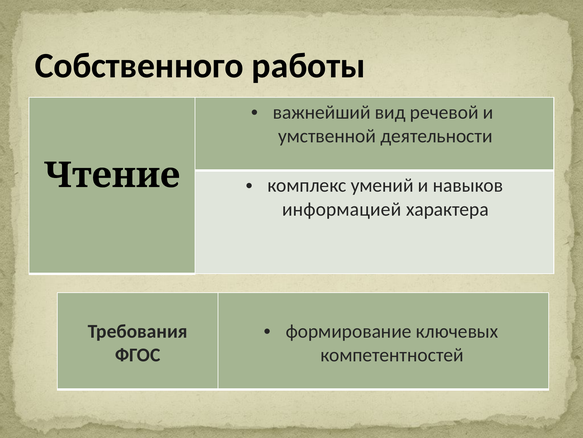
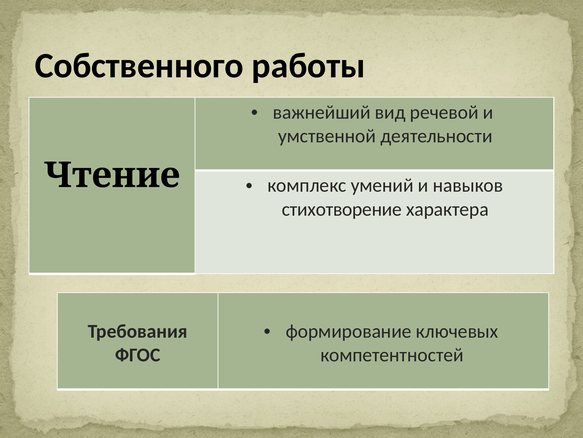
информацией: информацией -> стихотворение (342, 209)
